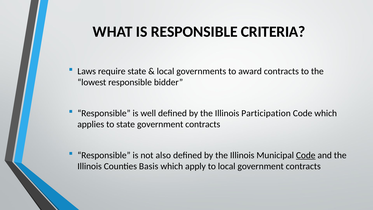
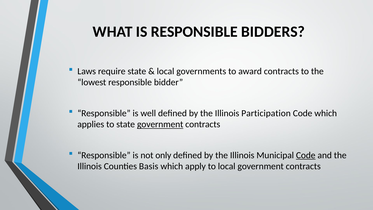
CRITERIA: CRITERIA -> BIDDERS (273, 32)
government underline: none -> present (160, 124)
also: also -> only (163, 155)
